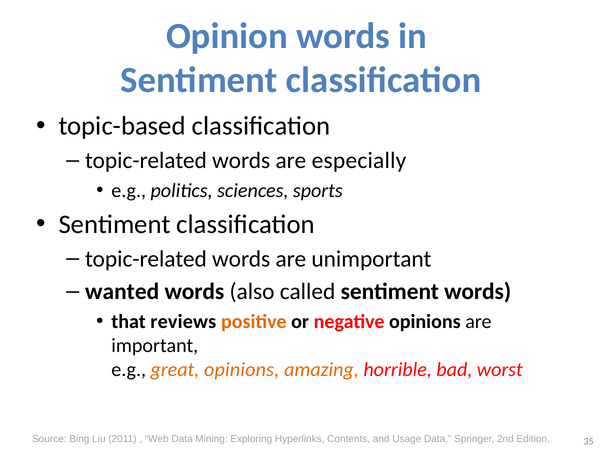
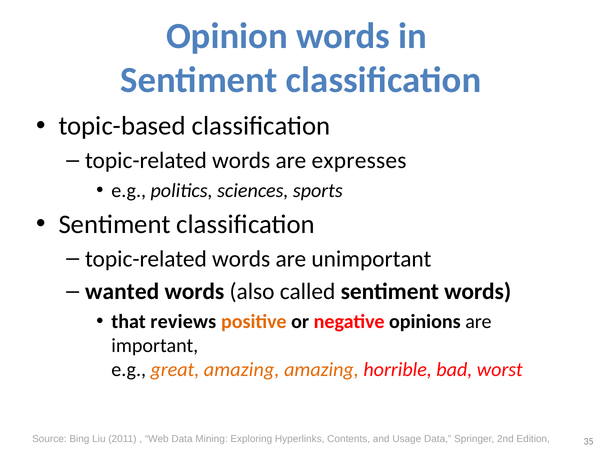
especially: especially -> expresses (359, 161)
great opinions: opinions -> amazing (242, 370)
